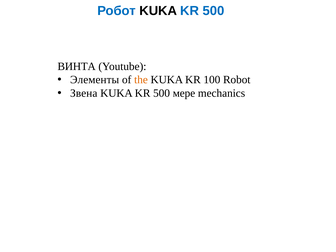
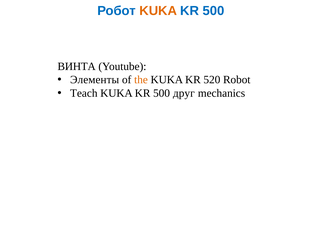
KUKA colour: black -> orange (158, 11)
100: 100 -> 520 (212, 80)
Звена: Звена -> Teach (84, 93)
мере: мере -> друг (184, 93)
